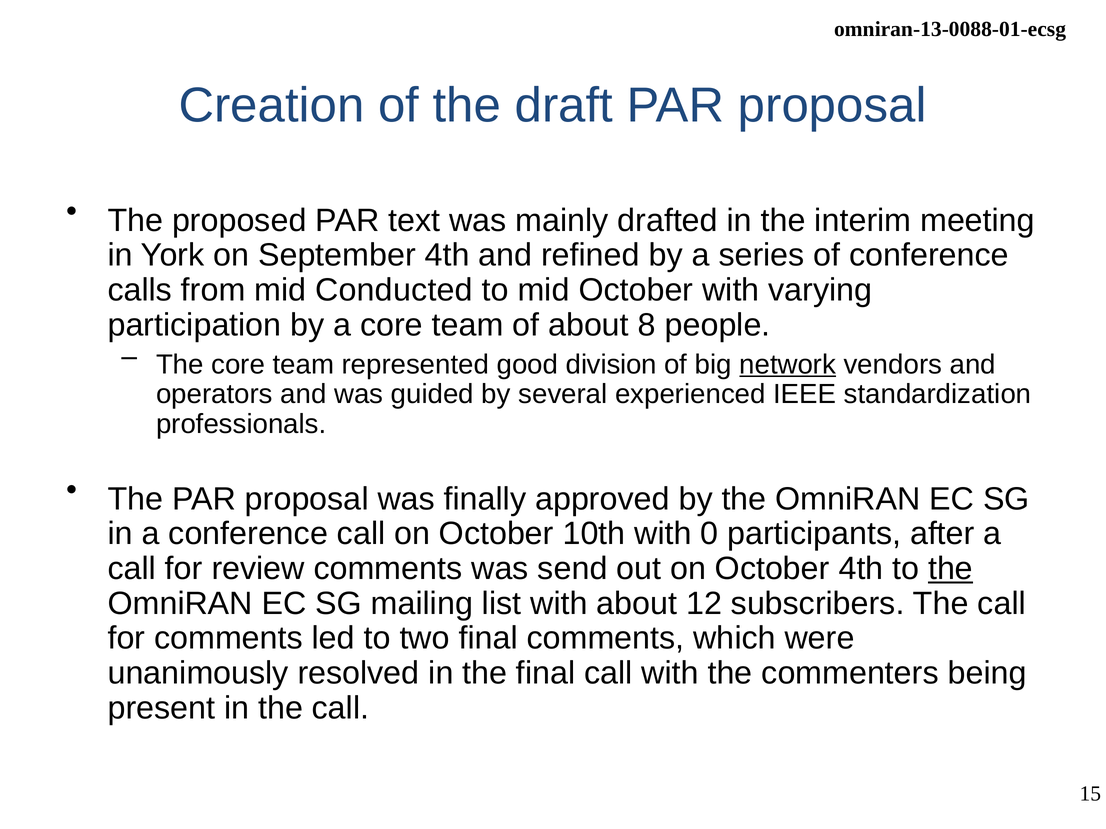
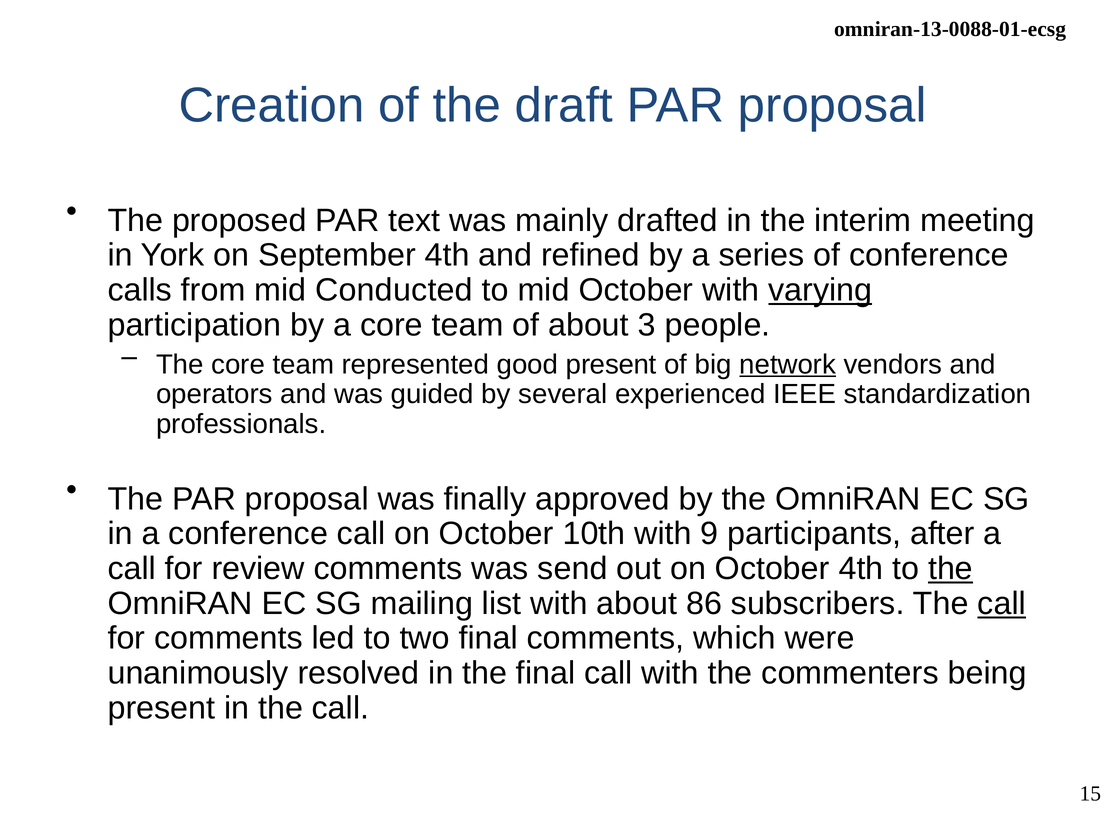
varying underline: none -> present (820, 290)
8: 8 -> 3 (647, 325)
good division: division -> present (611, 365)
0: 0 -> 9 (709, 534)
12: 12 -> 86 (704, 604)
call underline: none -> present (1002, 604)
